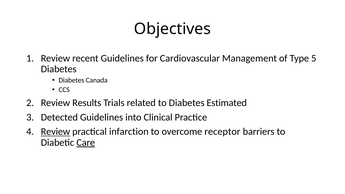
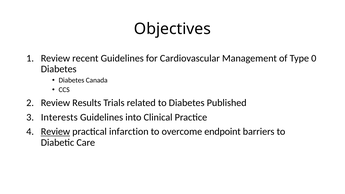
5: 5 -> 0 (314, 58)
Estimated: Estimated -> Published (227, 103)
Detected: Detected -> Interests (59, 117)
receptor: receptor -> endpoint (223, 132)
Care underline: present -> none (86, 143)
